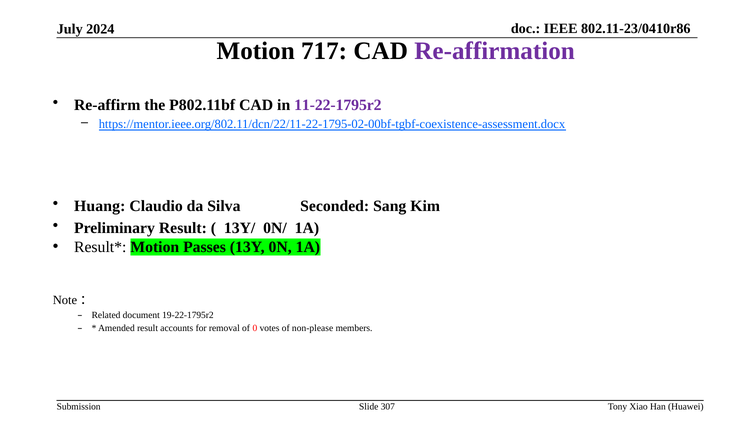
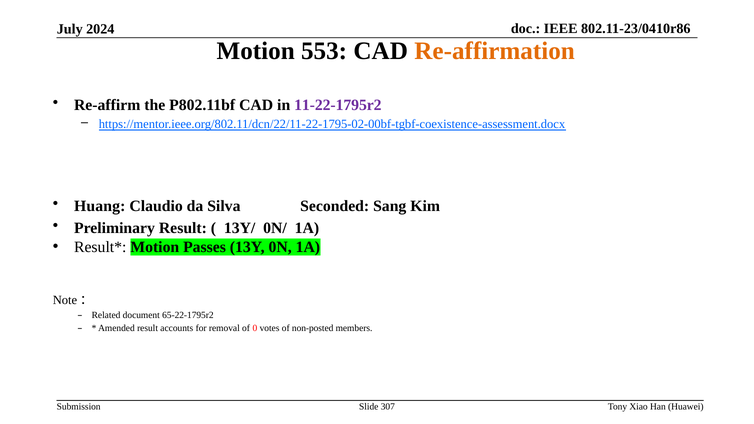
717: 717 -> 553 (324, 51)
Re-affirmation colour: purple -> orange (495, 51)
19-22-1795r2: 19-22-1795r2 -> 65-22-1795r2 (188, 315)
non-please: non-please -> non-posted (313, 328)
